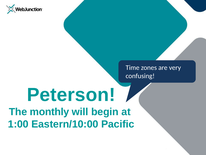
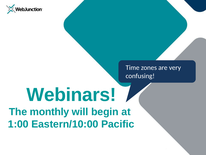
Peterson: Peterson -> Webinars (71, 95)
